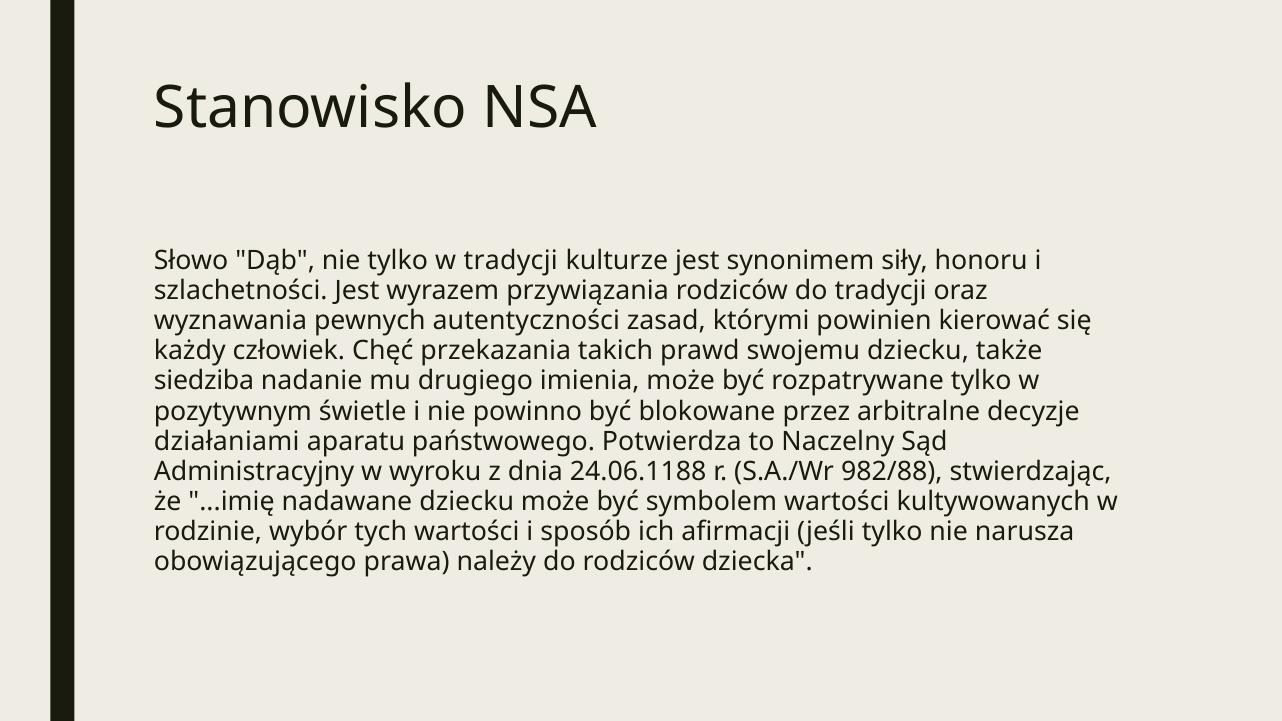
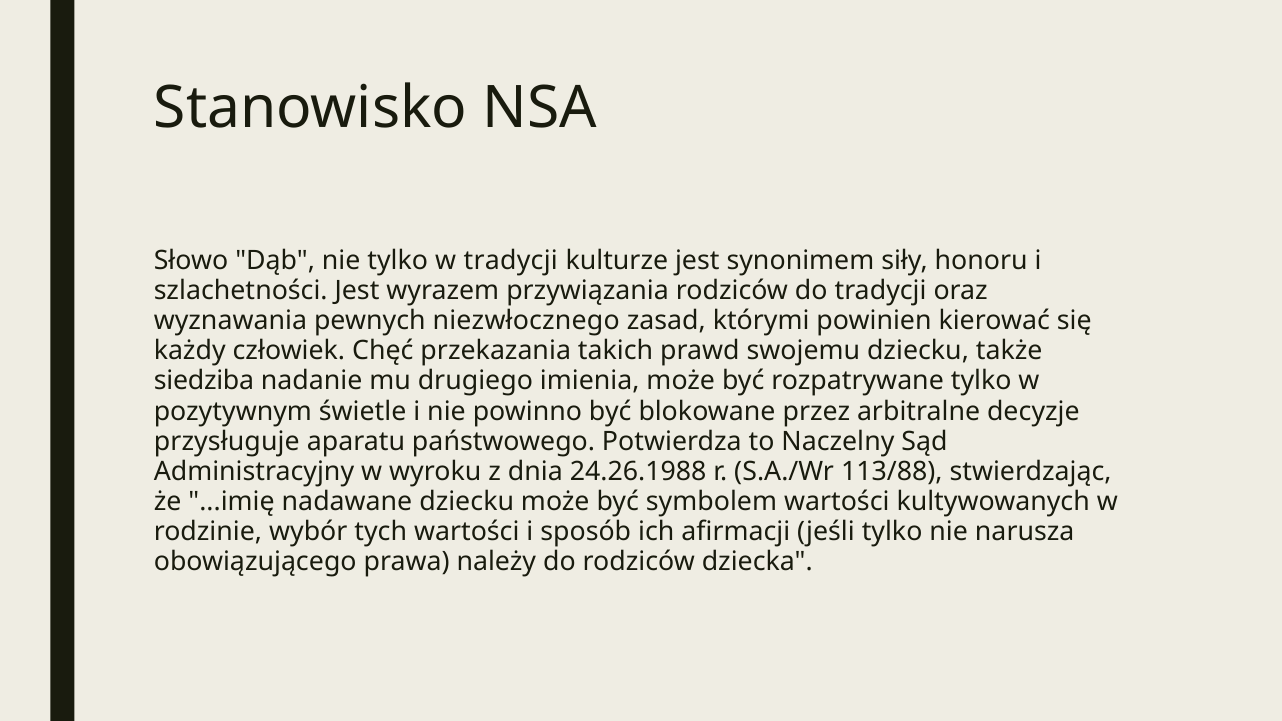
autentyczności: autentyczności -> niezwłocznego (526, 321)
działaniami: działaniami -> przysługuje (227, 442)
24.06.1188: 24.06.1188 -> 24.26.1988 (638, 472)
982/88: 982/88 -> 113/88 (892, 472)
